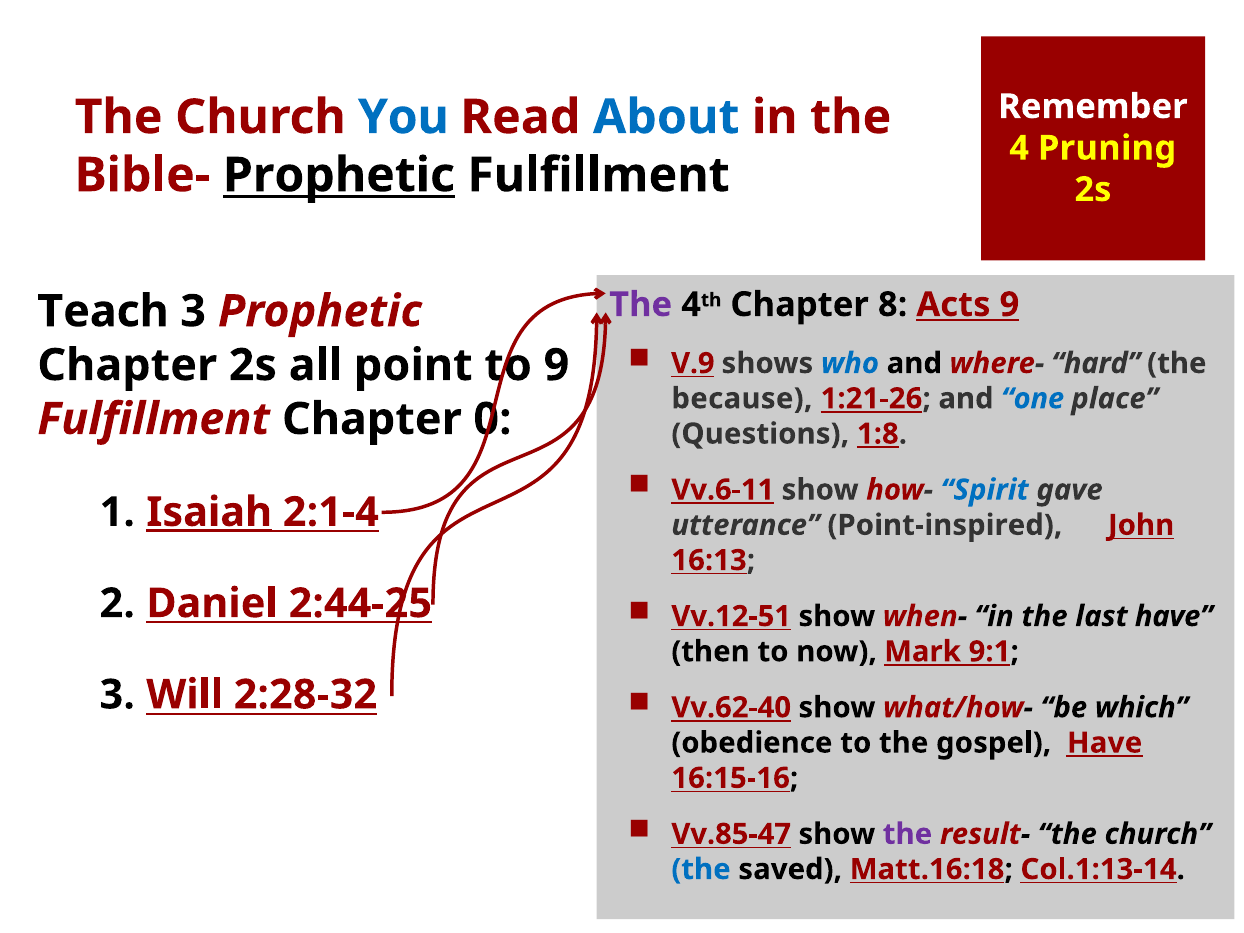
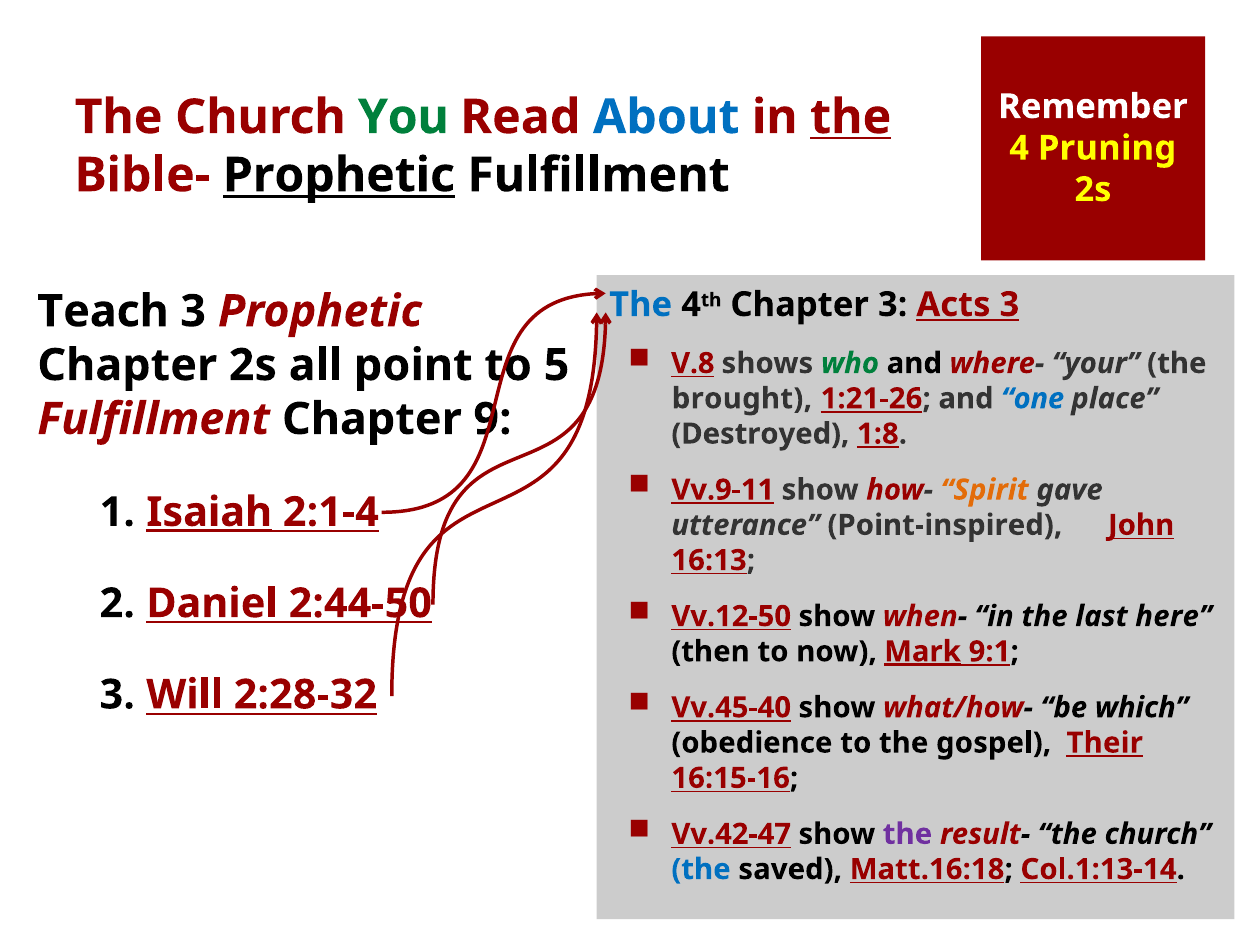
You colour: blue -> green (403, 117)
the underline: none -> present (851, 117)
The colour: purple -> blue (641, 305)
Chapter 8: 8 -> 3 (893, 305)
Acts 9: 9 -> 3 (1009, 305)
V.9: V.9 -> V.8 (693, 363)
who colour: blue -> green (850, 363)
hard: hard -> your (1096, 363)
to 9: 9 -> 5 (557, 365)
because: because -> brought (742, 399)
0: 0 -> 9 (493, 419)
Questions: Questions -> Destroyed (760, 434)
Vv.6-11: Vv.6-11 -> Vv.9-11 (723, 490)
Spirit colour: blue -> orange (985, 490)
2:44-25: 2:44-25 -> 2:44-50 (360, 604)
Vv.12-51: Vv.12-51 -> Vv.12-50 (731, 616)
last have: have -> here (1174, 616)
Mark underline: none -> present (923, 652)
Vv.62-40: Vv.62-40 -> Vv.45-40 (731, 708)
gospel Have: Have -> Their (1105, 743)
Vv.85-47: Vv.85-47 -> Vv.42-47 (731, 834)
